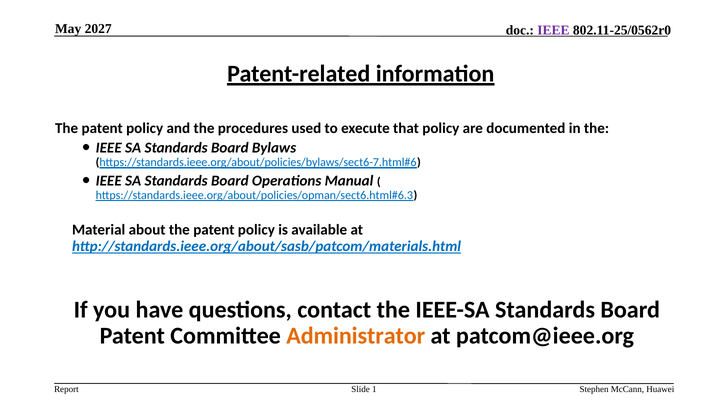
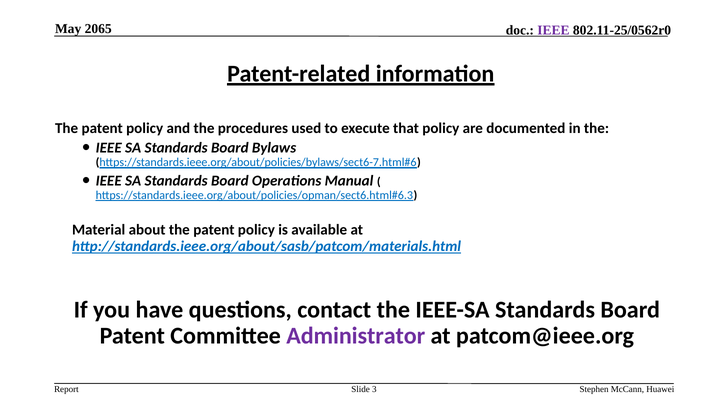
2027: 2027 -> 2065 (98, 29)
Administrator colour: orange -> purple (356, 336)
1: 1 -> 3 (374, 390)
